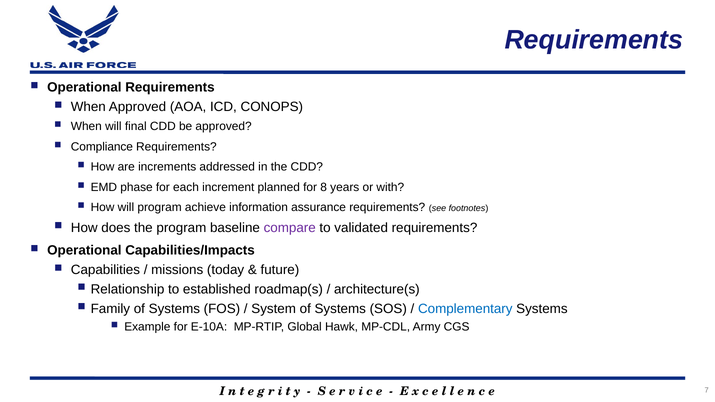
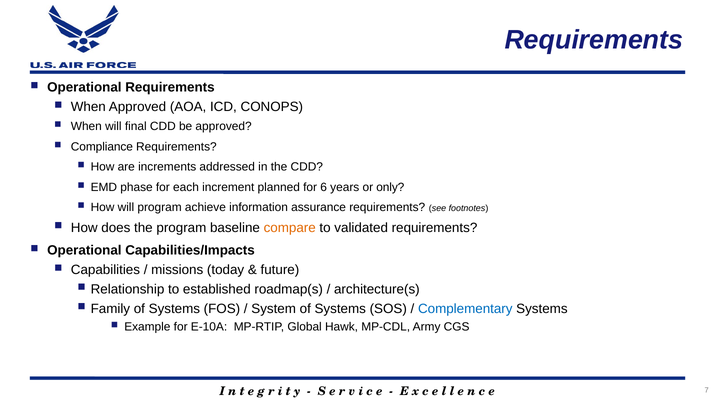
8: 8 -> 6 (324, 187)
with: with -> only (390, 187)
compare colour: purple -> orange (290, 228)
